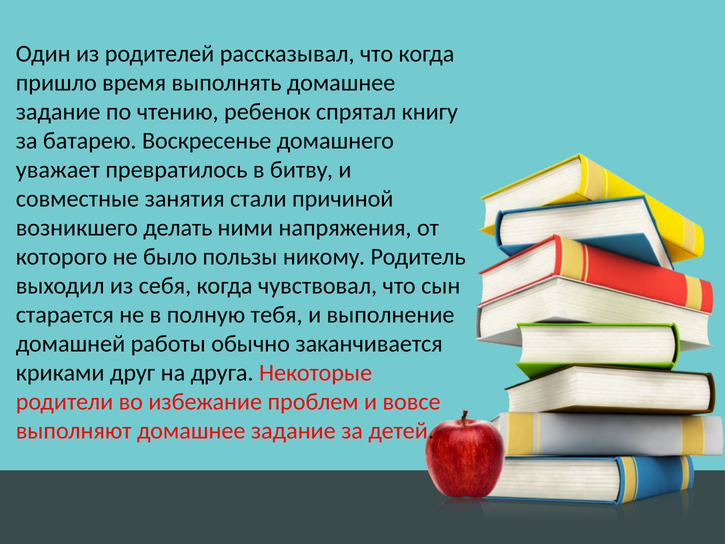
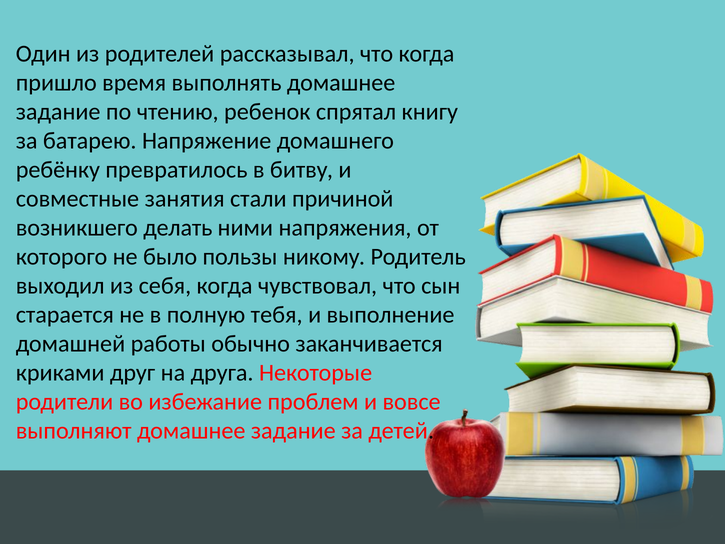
Воскресенье: Воскресенье -> Напряжение (207, 141)
уважает: уважает -> ребёнку (58, 170)
